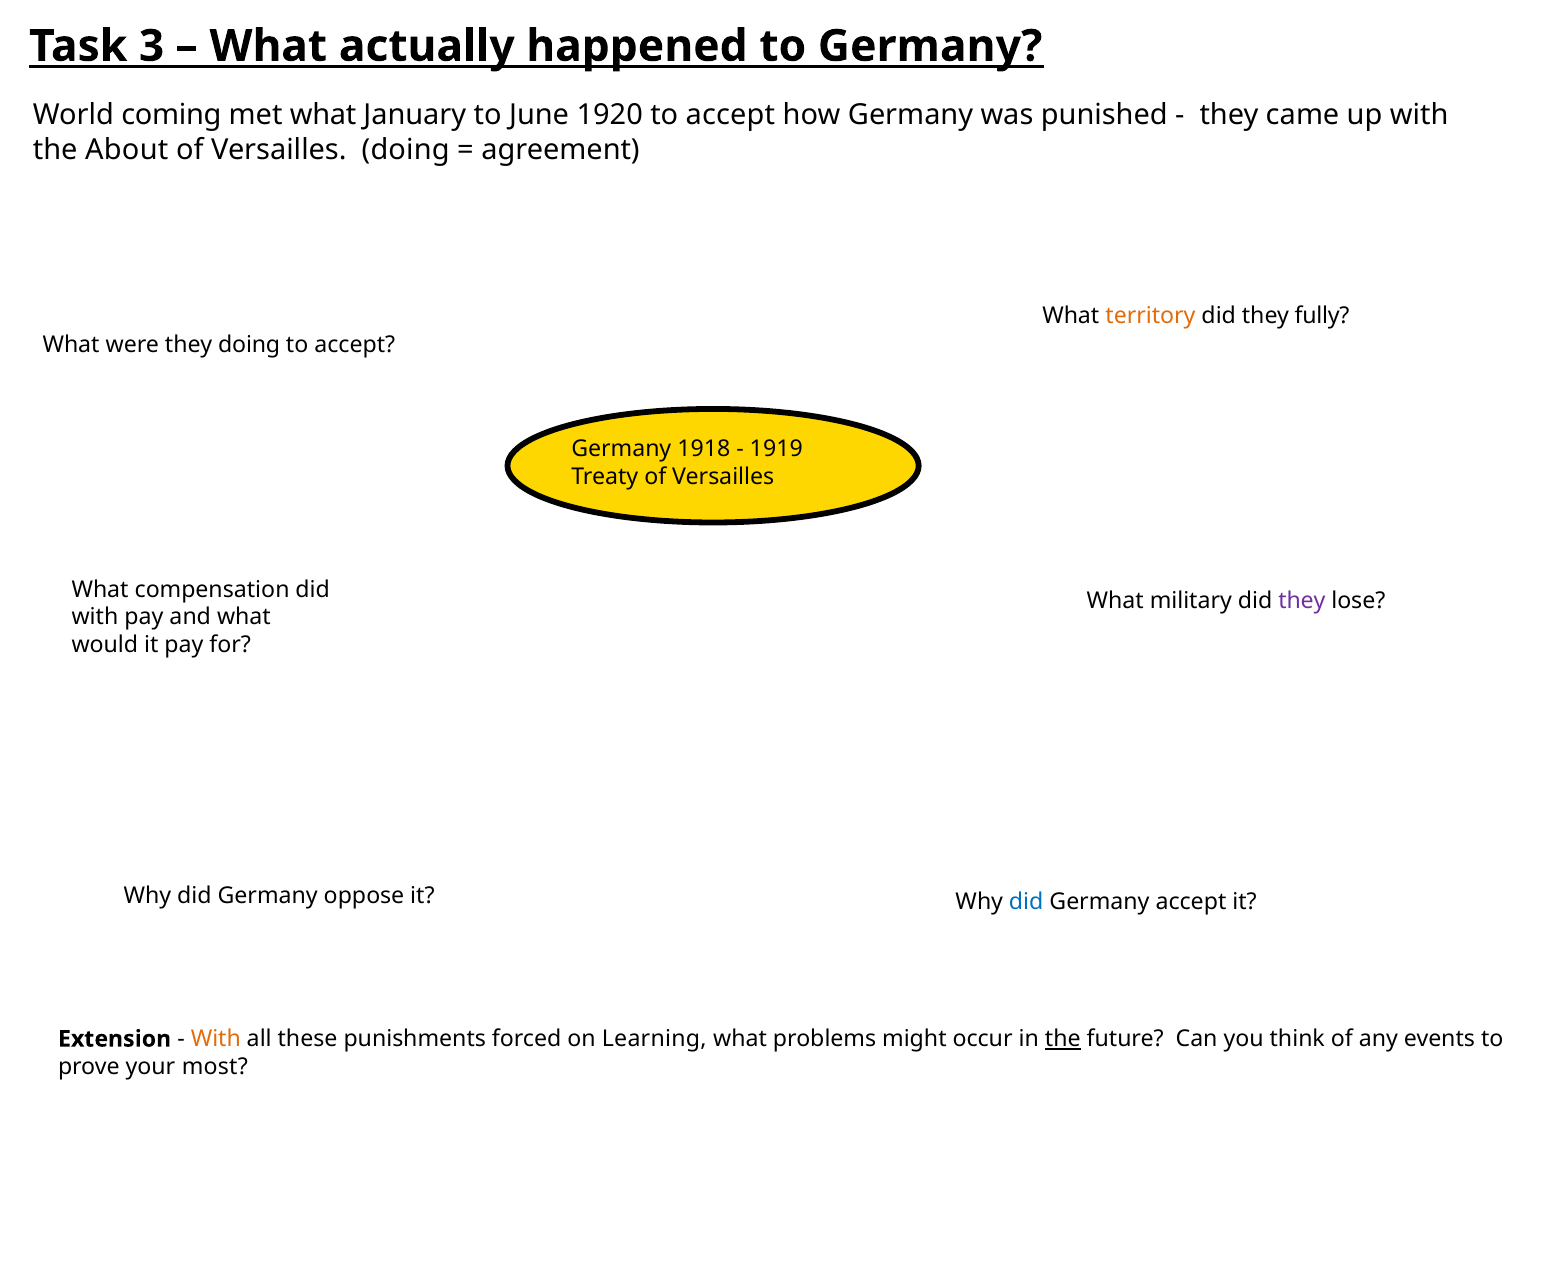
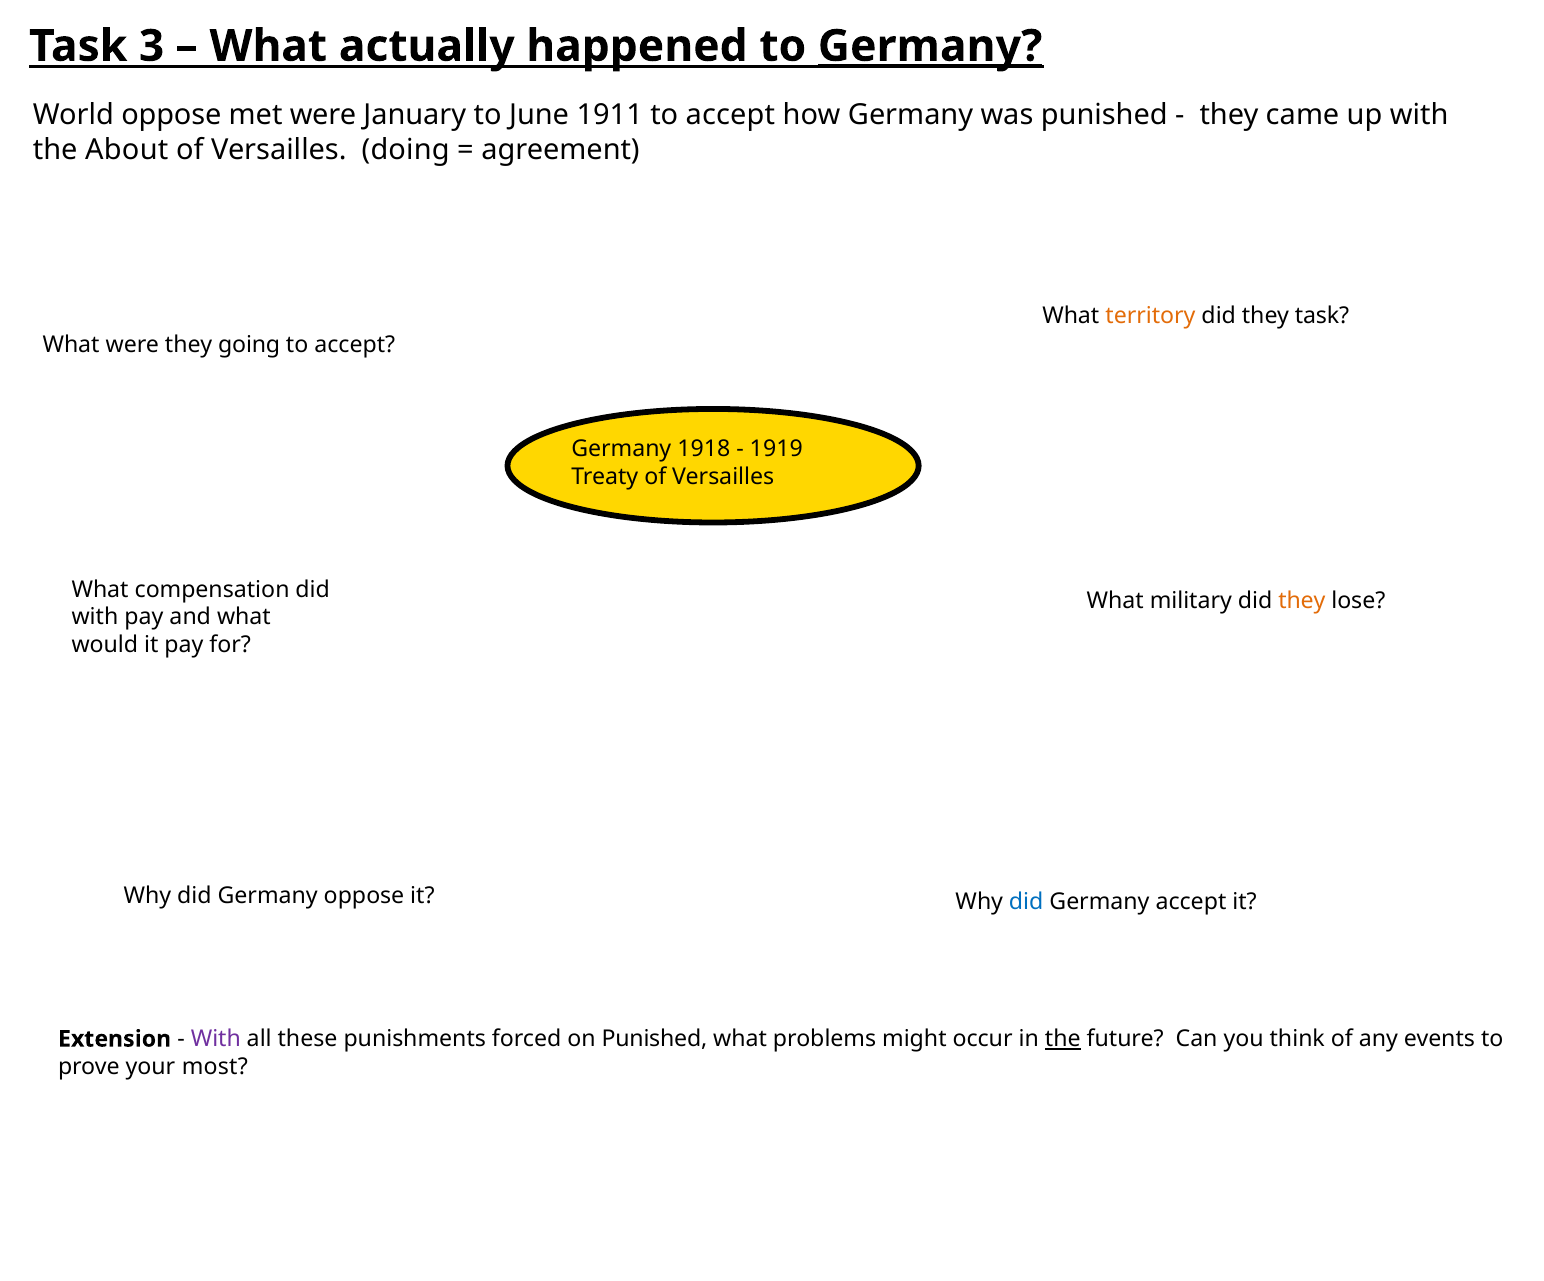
Germany underline: none -> present (930, 46)
World coming: coming -> oppose (171, 115)
met what: what -> were (323, 115)
1920: 1920 -> 1911 (610, 115)
they fully: fully -> task (1322, 316)
they doing: doing -> going (249, 345)
they colour: purple -> orange (1302, 601)
With colour: orange -> purple (216, 1039)
on Learning: Learning -> Punished (654, 1039)
